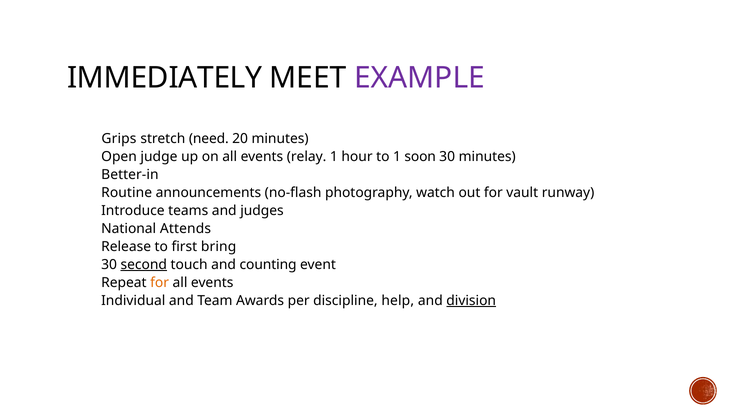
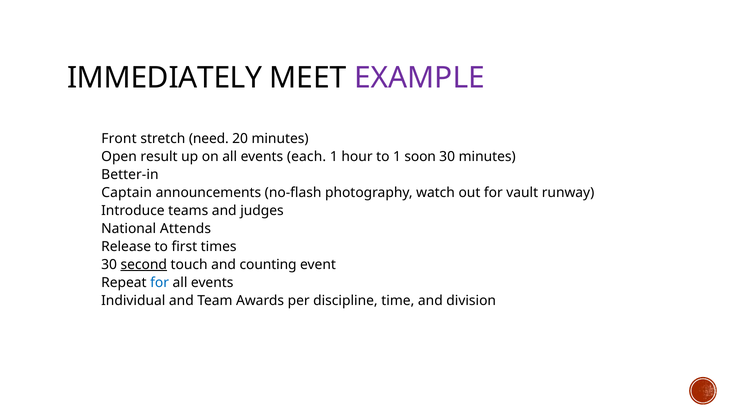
Grips: Grips -> Front (119, 138)
judge: judge -> result (159, 156)
relay: relay -> each (307, 156)
Routine: Routine -> Captain (127, 192)
bring: bring -> times (219, 246)
for colour: orange -> blue (160, 282)
help: help -> time (398, 300)
division underline: present -> none (471, 300)
